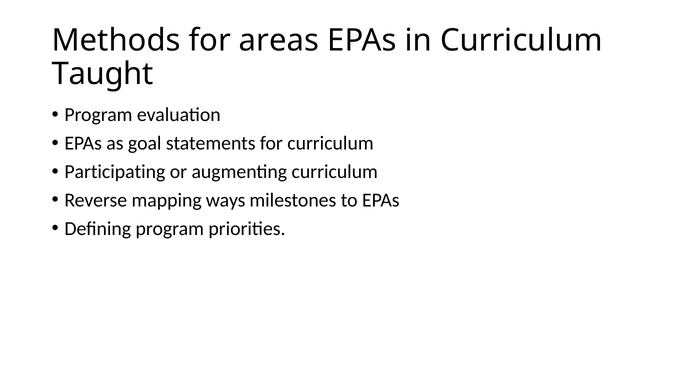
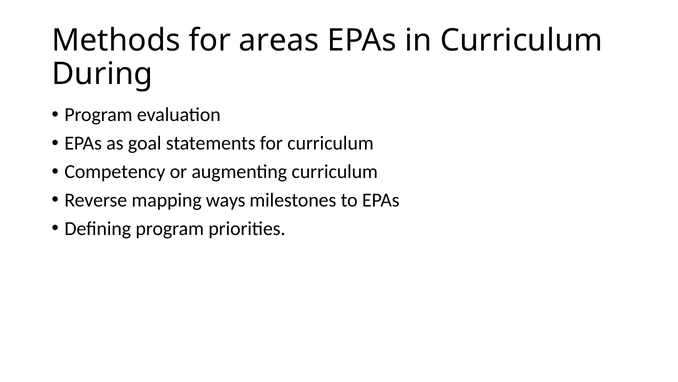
Taught: Taught -> During (102, 74)
Participating: Participating -> Competency (115, 171)
